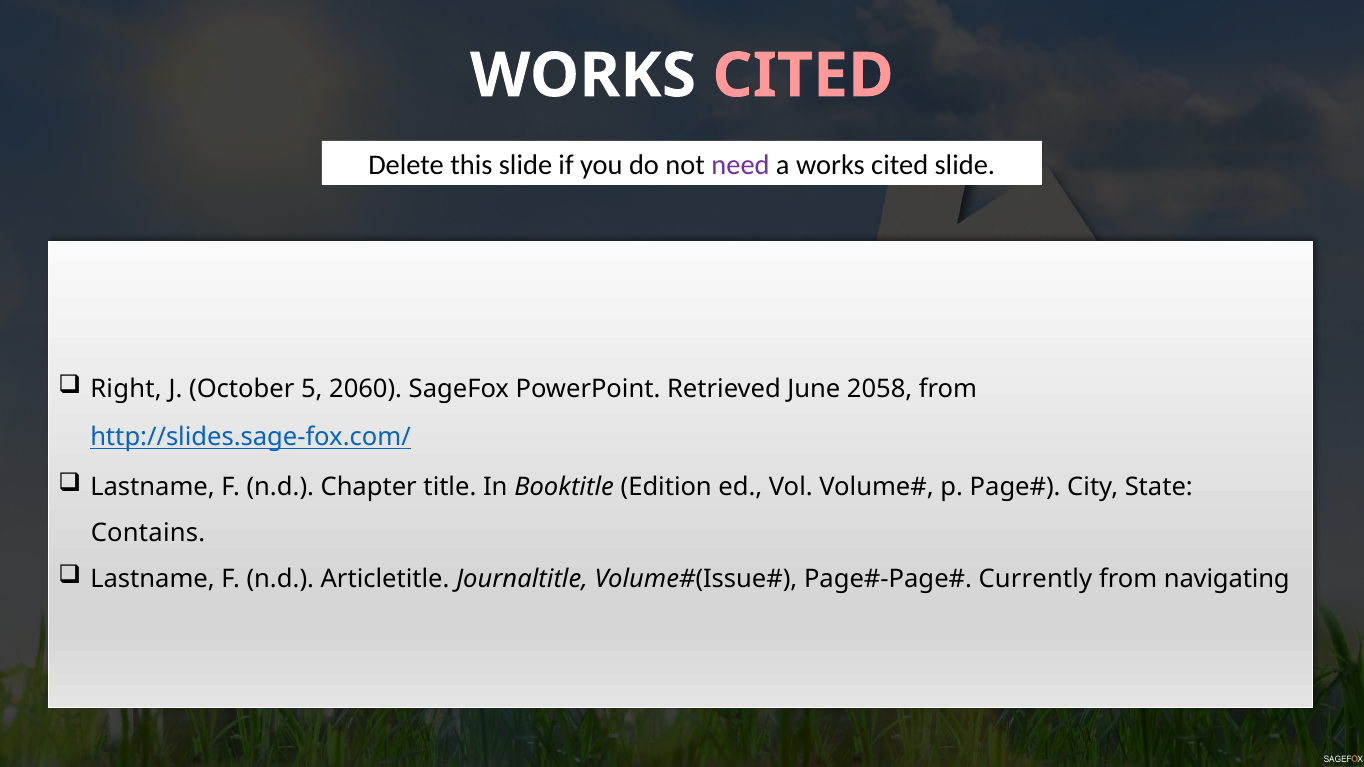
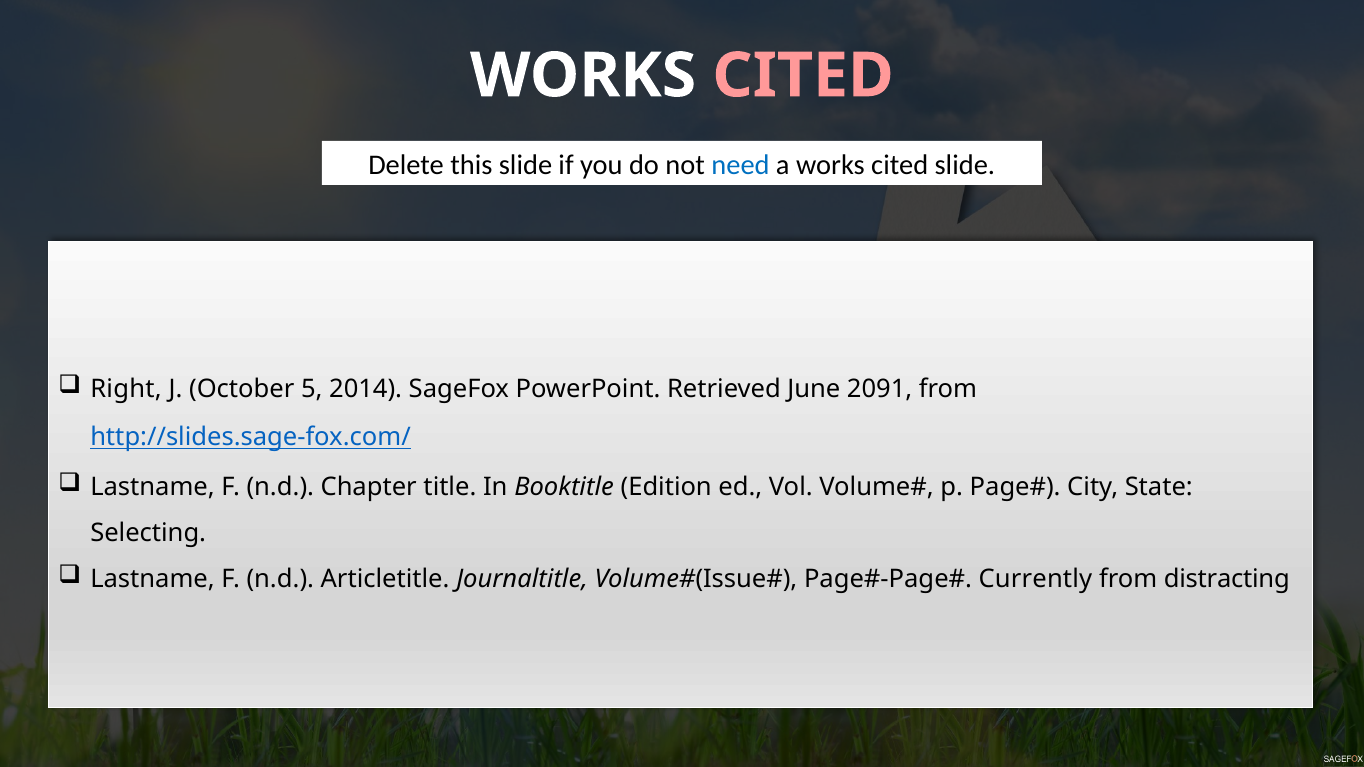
need colour: purple -> blue (740, 165)
2060: 2060 -> 2014 (366, 389)
2058: 2058 -> 2091 (880, 389)
Contains: Contains -> Selecting (148, 534)
navigating: navigating -> distracting (1227, 580)
